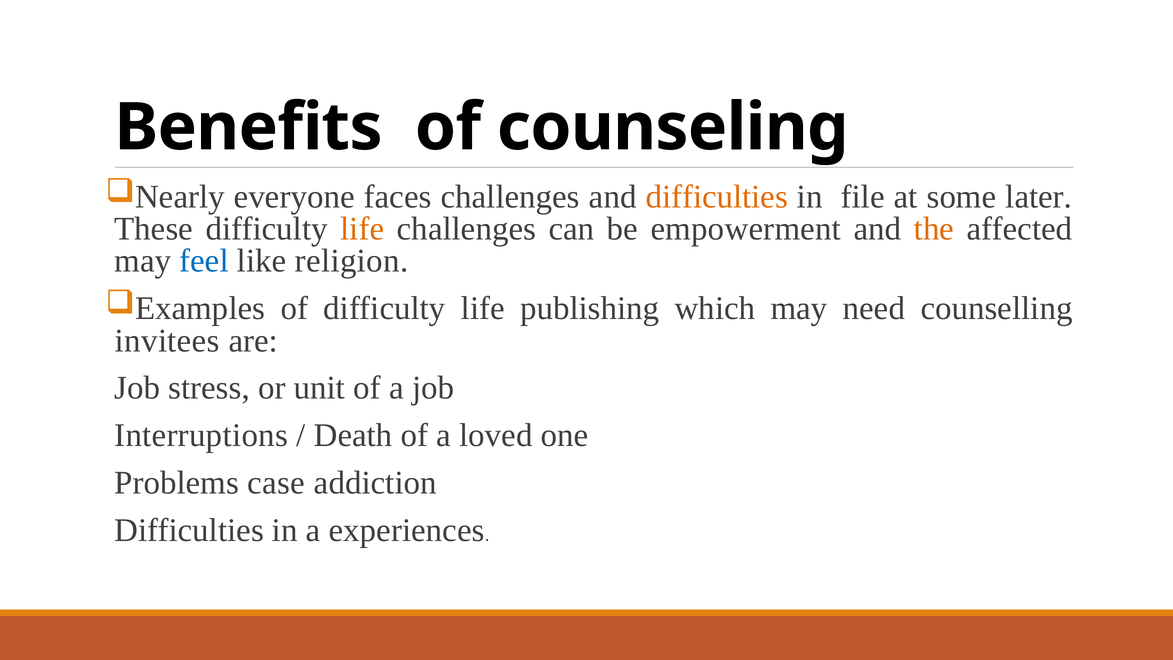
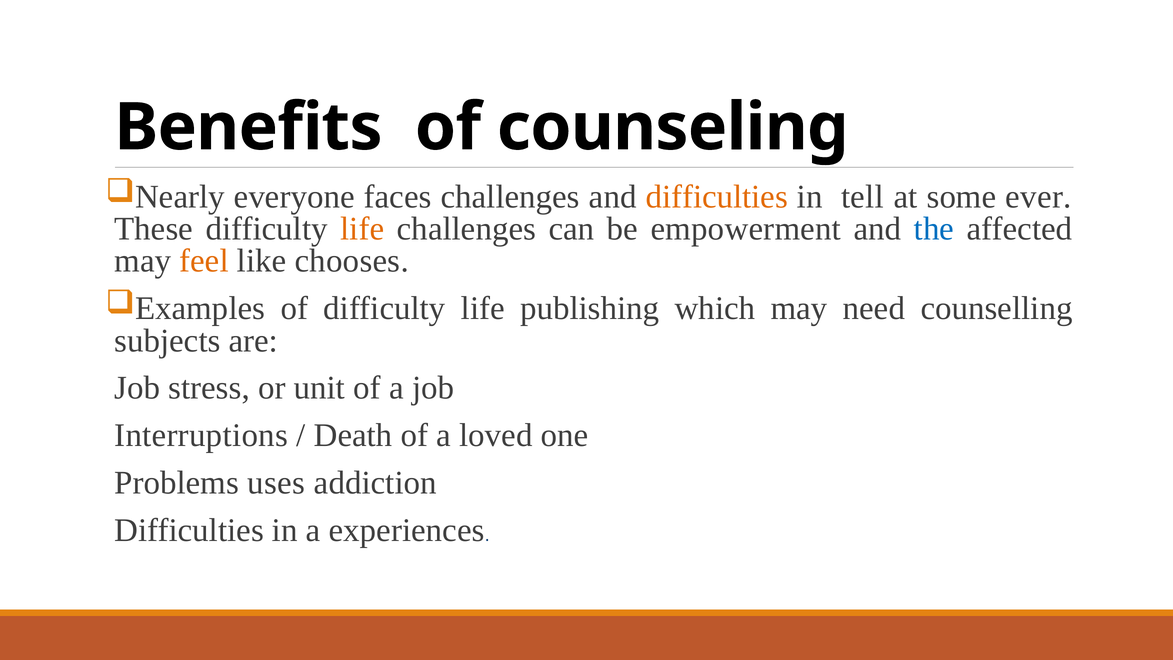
file: file -> tell (863, 197)
later: later -> ever (1039, 197)
the colour: orange -> blue (934, 229)
feel colour: blue -> orange (204, 261)
religion: religion -> chooses (352, 261)
invitees: invitees -> subjects (167, 341)
case: case -> uses (276, 483)
